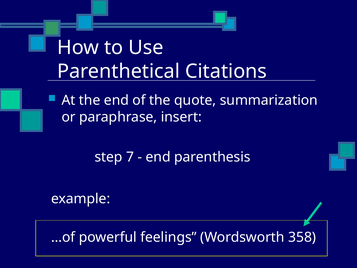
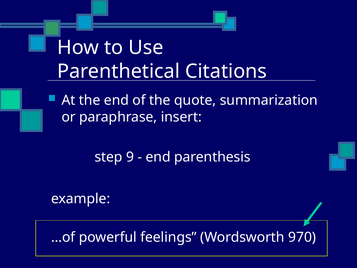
7: 7 -> 9 (130, 157)
358: 358 -> 970 (302, 237)
